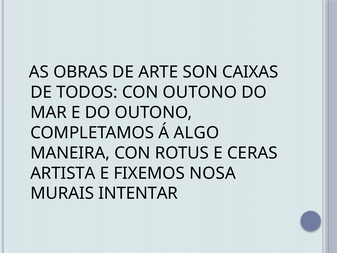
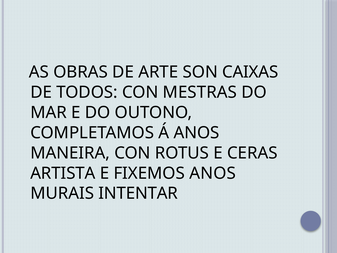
CON OUTONO: OUTONO -> MESTRAS (200, 92)
Á ALGO: ALGO -> ANOS (196, 133)
FIXEMOS NOSA: NOSA -> ANOS (213, 173)
